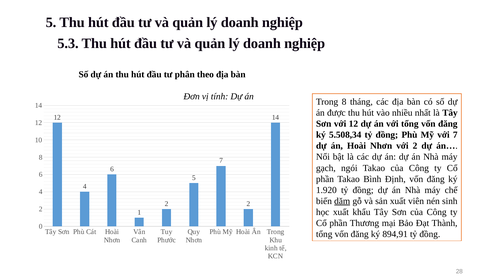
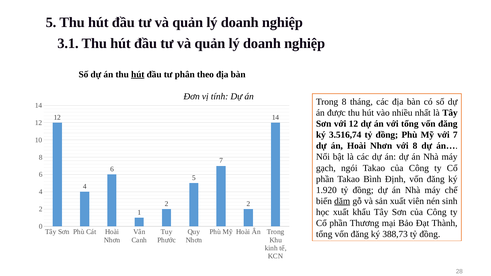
5.3: 5.3 -> 3.1 (68, 43)
hút underline: none -> present (138, 74)
5.508,34: 5.508,34 -> 3.516,74 (345, 135)
với 2: 2 -> 8 (415, 146)
894,91: 894,91 -> 388,73 (395, 234)
